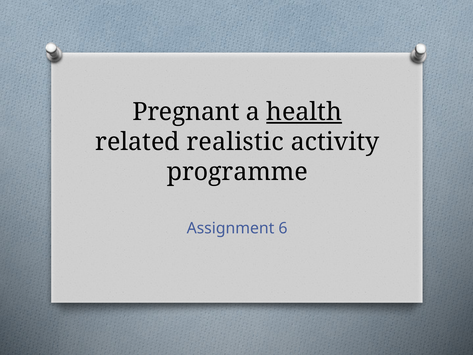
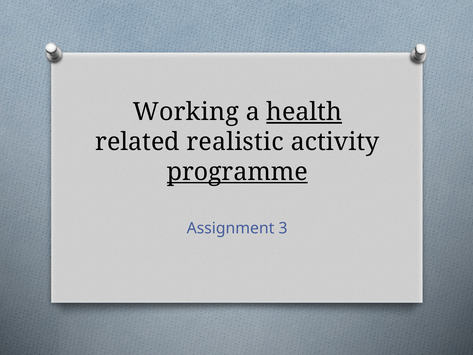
Pregnant: Pregnant -> Working (186, 112)
programme underline: none -> present (237, 172)
6: 6 -> 3 (283, 228)
